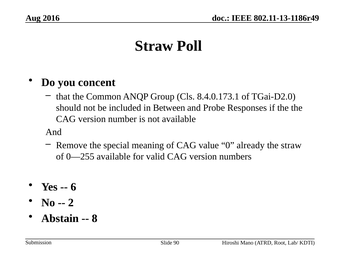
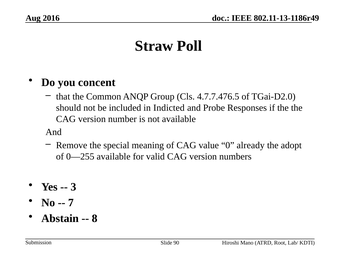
8.4.0.173.1: 8.4.0.173.1 -> 4.7.7.476.5 (218, 96)
Between: Between -> Indicted (169, 108)
the straw: straw -> adopt (291, 145)
6: 6 -> 3 (73, 187)
2: 2 -> 7 (71, 202)
